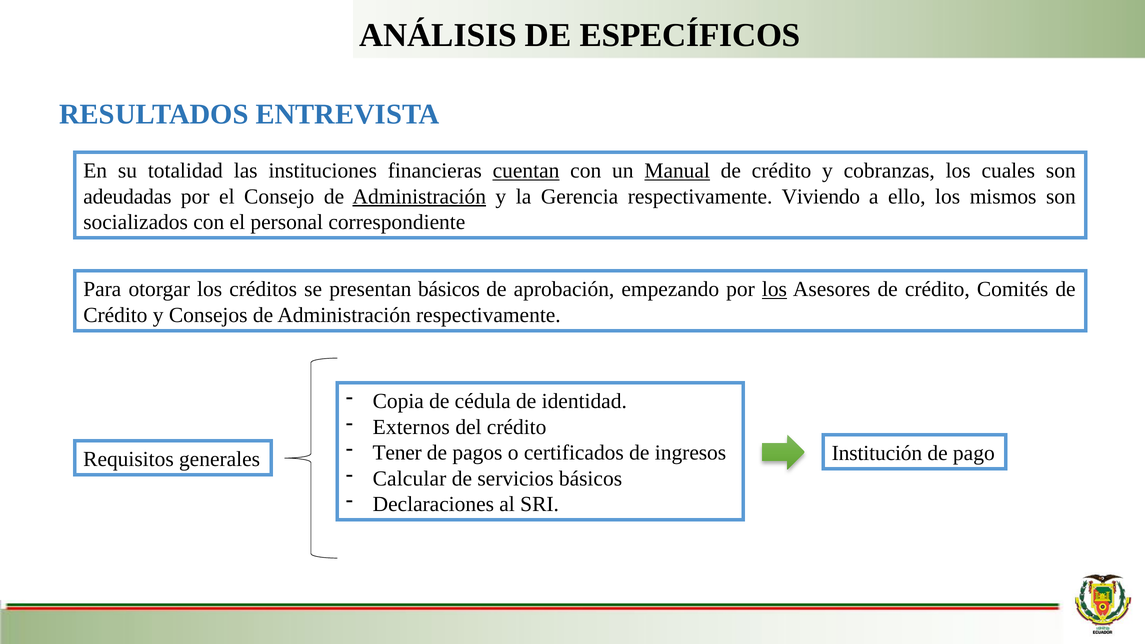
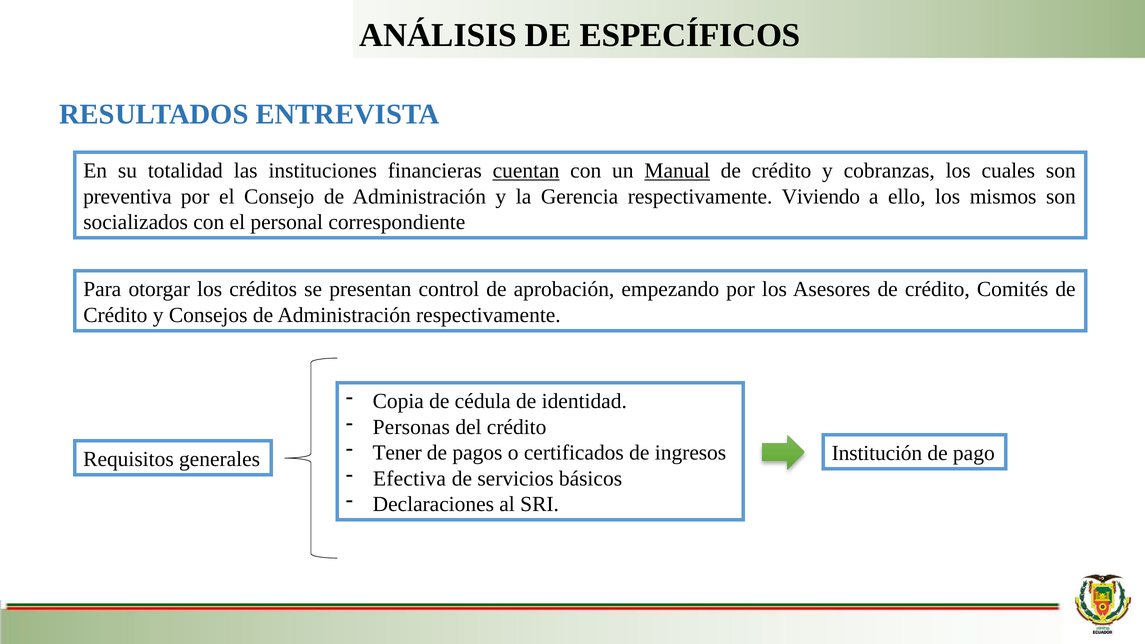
adeudadas: adeudadas -> preventiva (127, 196)
Administración underline: present -> none (419, 196)
presentan básicos: básicos -> control (449, 289)
los underline: present -> none (774, 289)
Externos: Externos -> Personas (411, 427)
Calcular: Calcular -> Efectiva (409, 479)
